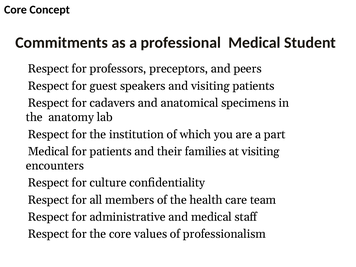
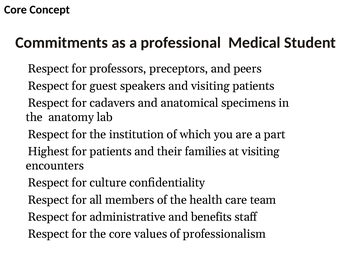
Medical: Medical -> Highest (48, 151)
and medical: medical -> benefits (211, 217)
